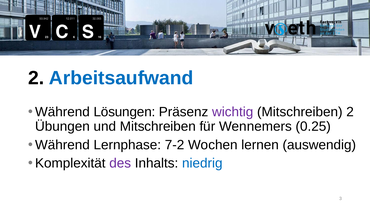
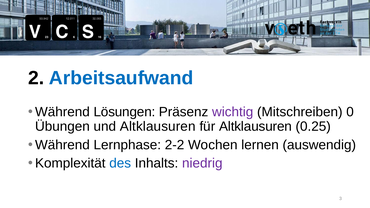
Mitschreiben 2: 2 -> 0 (350, 112)
und Mitschreiben: Mitschreiben -> Altklausuren (158, 127)
für Wennemers: Wennemers -> Altklausuren (255, 127)
7-2: 7-2 -> 2-2 (175, 145)
des colour: purple -> blue (120, 163)
niedrig colour: blue -> purple (202, 163)
